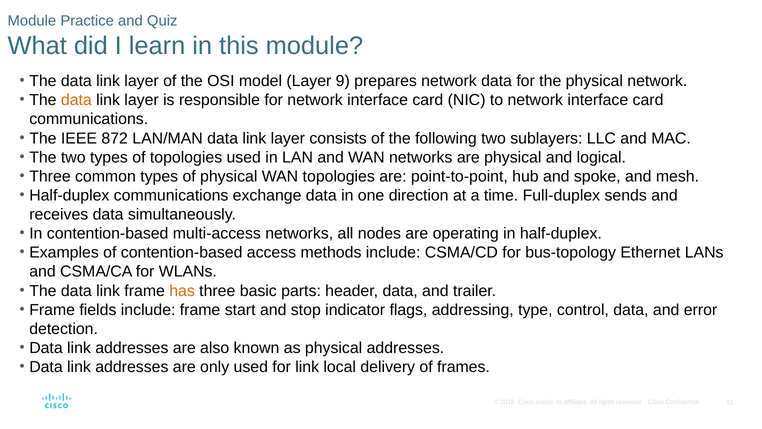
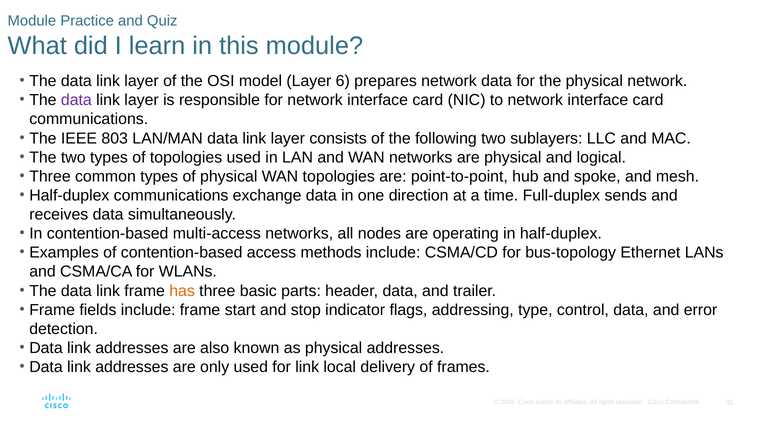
9: 9 -> 6 (343, 81)
data colour: orange -> purple (76, 100)
872: 872 -> 803 (115, 138)
